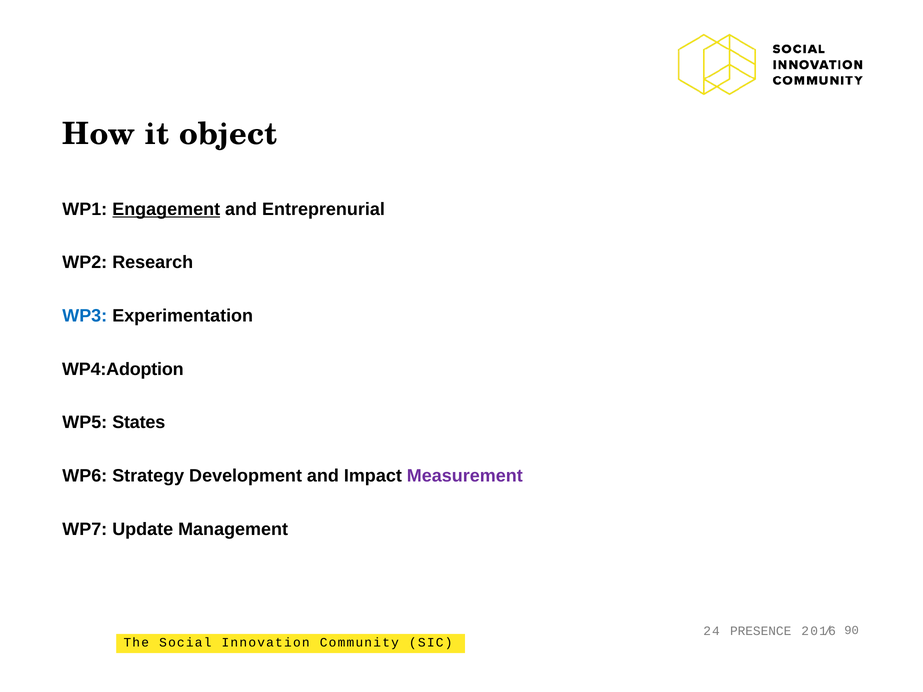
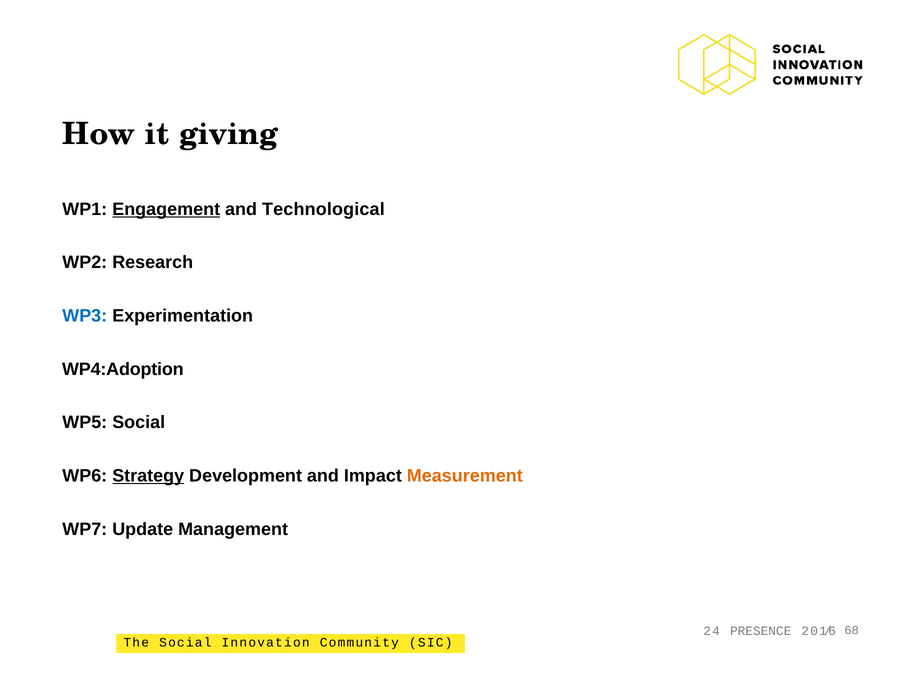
object: object -> giving (229, 134)
Entreprenurial: Entreprenurial -> Technological (323, 209)
WP5 States: States -> Social (139, 423)
Strategy underline: none -> present (148, 476)
Measurement colour: purple -> orange (465, 476)
90: 90 -> 68 (852, 631)
